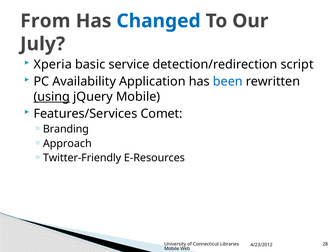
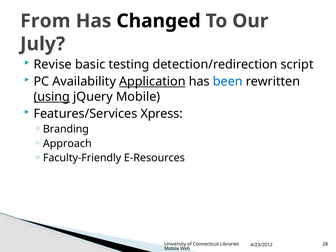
Changed colour: blue -> black (159, 21)
Xperia: Xperia -> Revise (53, 65)
service: service -> testing (129, 65)
Application underline: none -> present (152, 82)
Comet: Comet -> Xpress (162, 114)
Twitter-Friendly: Twitter-Friendly -> Faculty-Friendly (82, 158)
